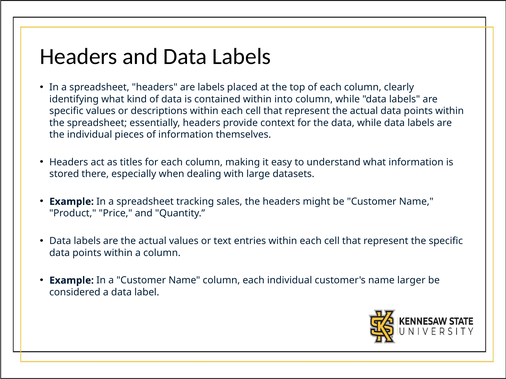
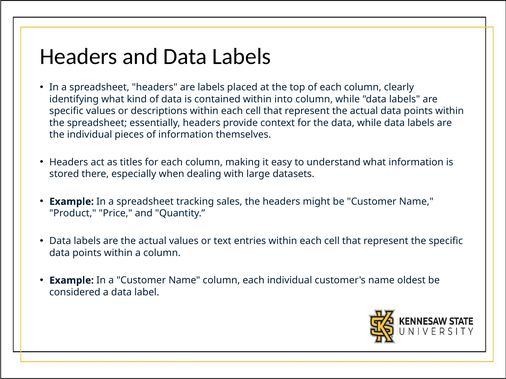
larger: larger -> oldest (411, 281)
